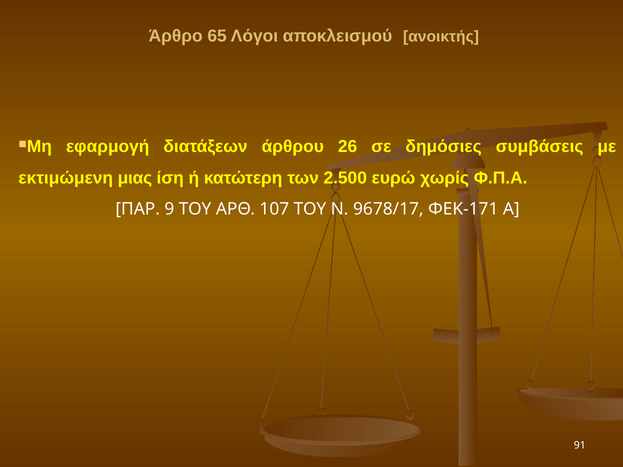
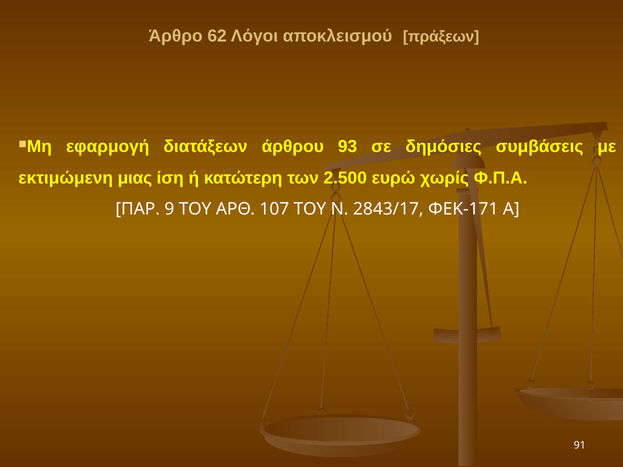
65: 65 -> 62 (217, 36)
ανοικτής: ανοικτής -> πράξεων (441, 37)
26: 26 -> 93 (348, 147)
9678/17: 9678/17 -> 2843/17 (388, 209)
